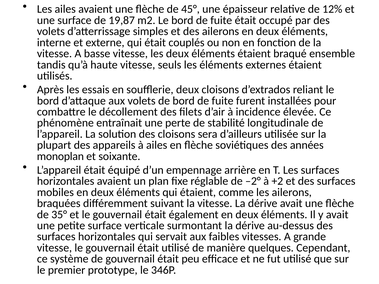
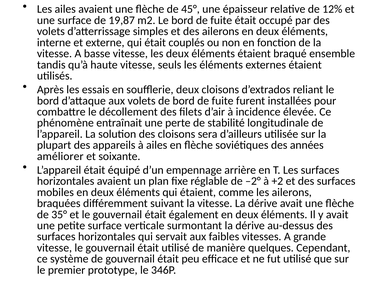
monoplan: monoplan -> améliorer (60, 156)
